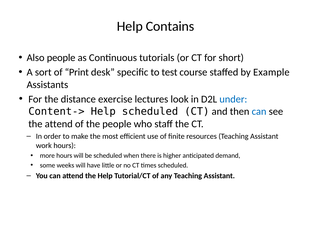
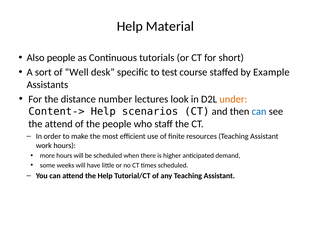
Contains: Contains -> Material (170, 26)
Print: Print -> Well (77, 72)
exercise: exercise -> number (115, 99)
under colour: blue -> orange (233, 99)
Help scheduled: scheduled -> scenarios (150, 112)
